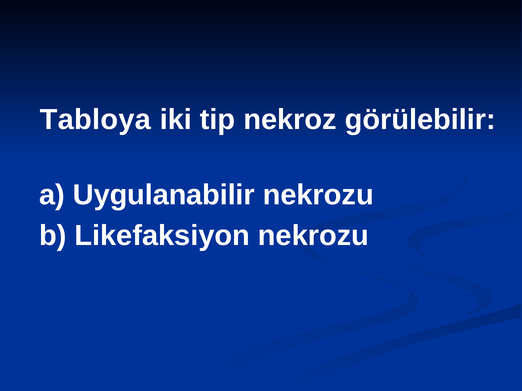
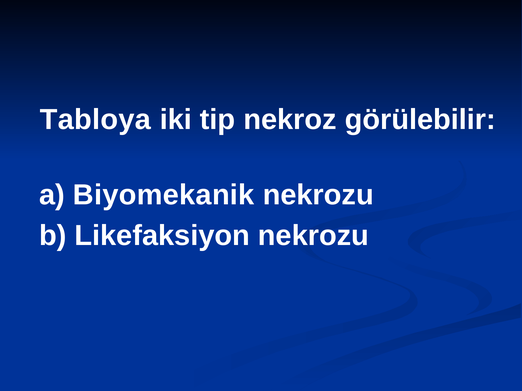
Uygulanabilir: Uygulanabilir -> Biyomekanik (164, 195)
